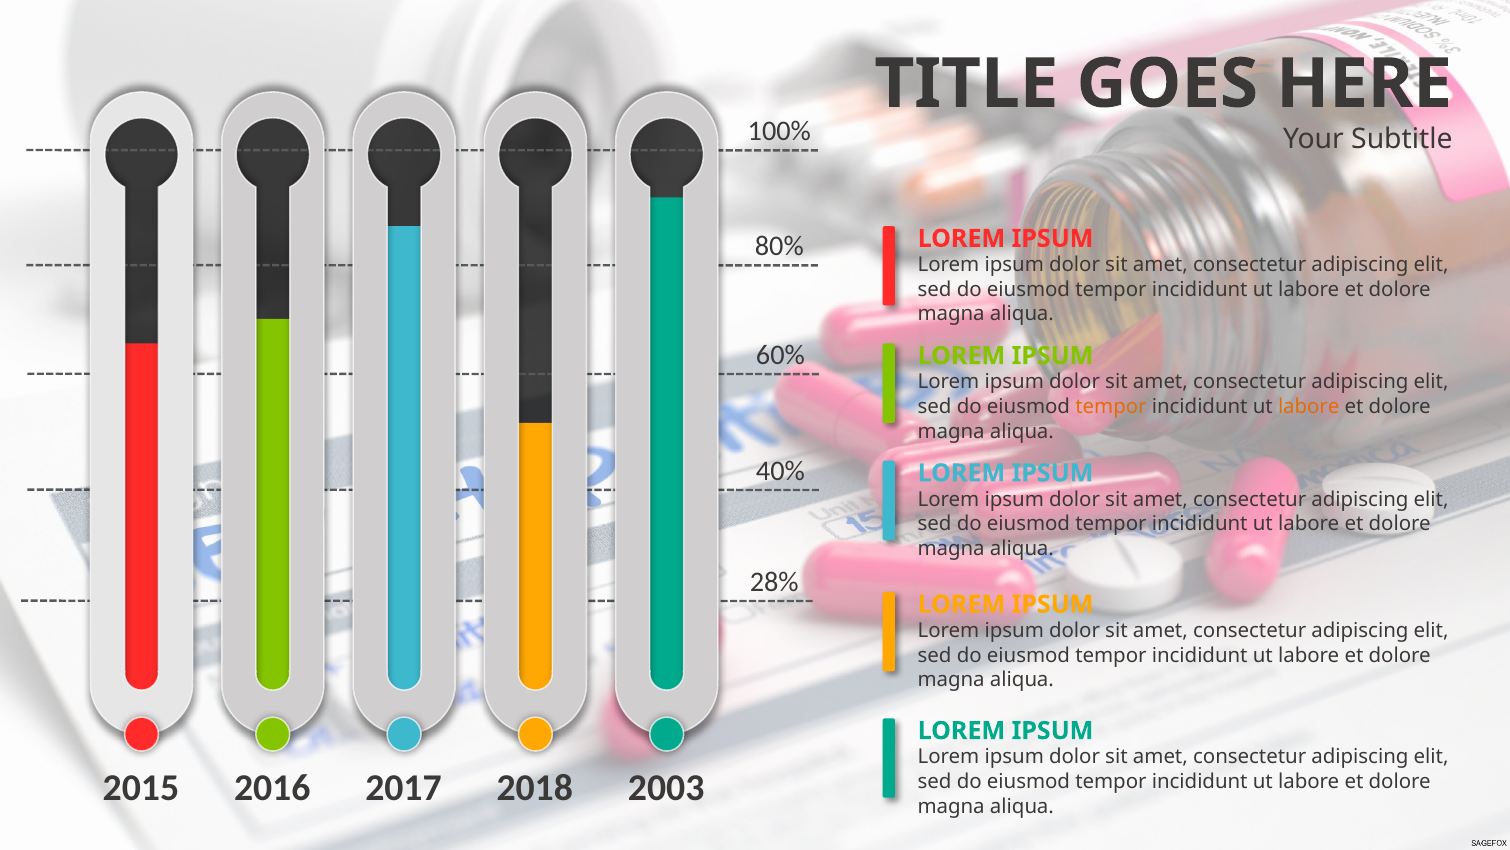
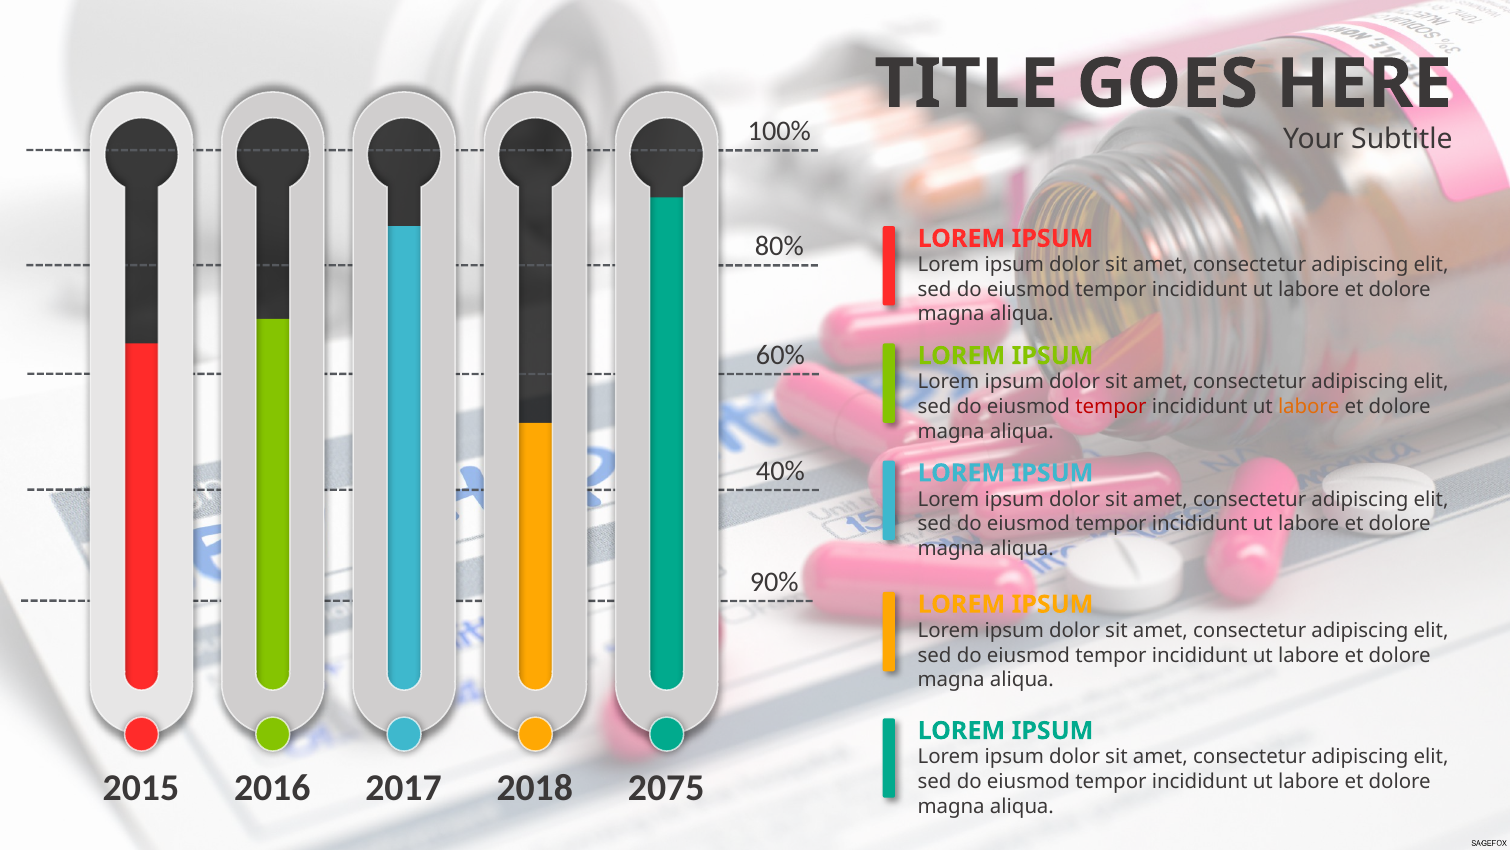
tempor colour: orange -> red (1111, 406)
28%: 28% -> 90% (774, 582)
2003: 2003 -> 2075 (666, 788)
